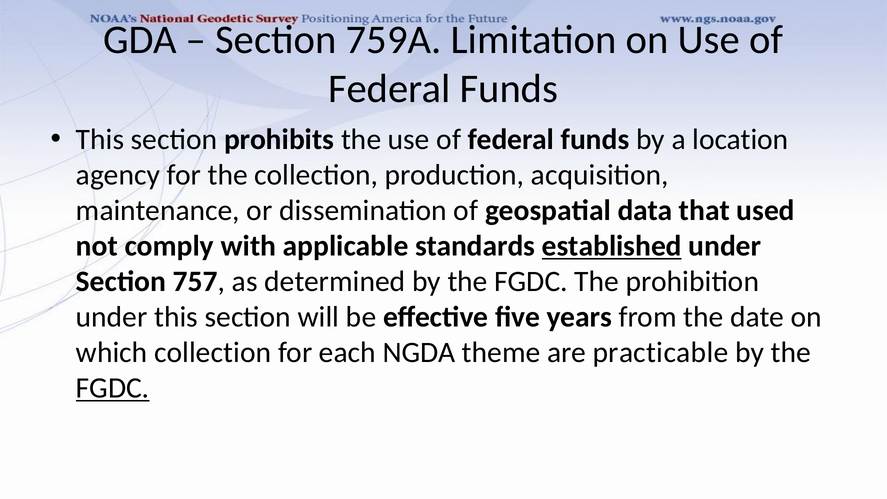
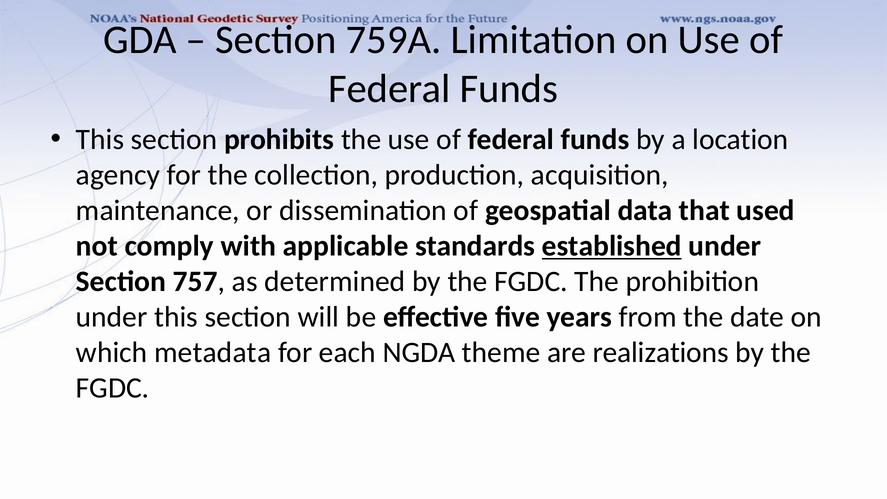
which collection: collection -> metadata (213, 352)
practicable: practicable -> realizations (661, 352)
FGDC underline: present -> none (113, 388)
